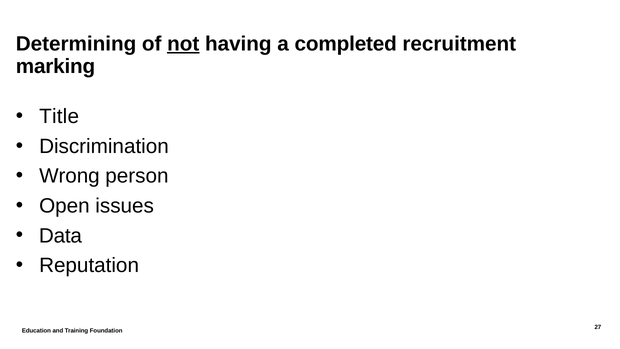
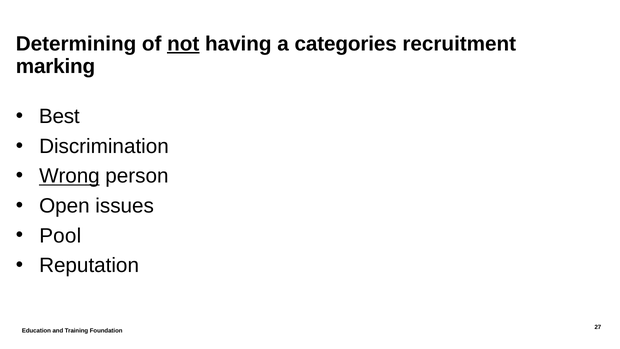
completed: completed -> categories (346, 44)
Title: Title -> Best (59, 116)
Wrong underline: none -> present (69, 176)
Data: Data -> Pool (60, 236)
